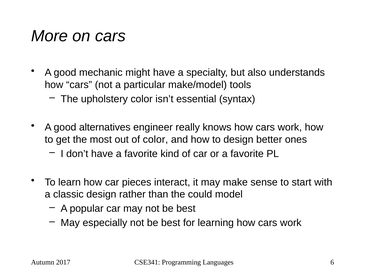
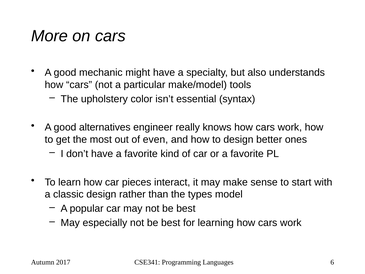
of color: color -> even (155, 139)
could: could -> types (200, 194)
